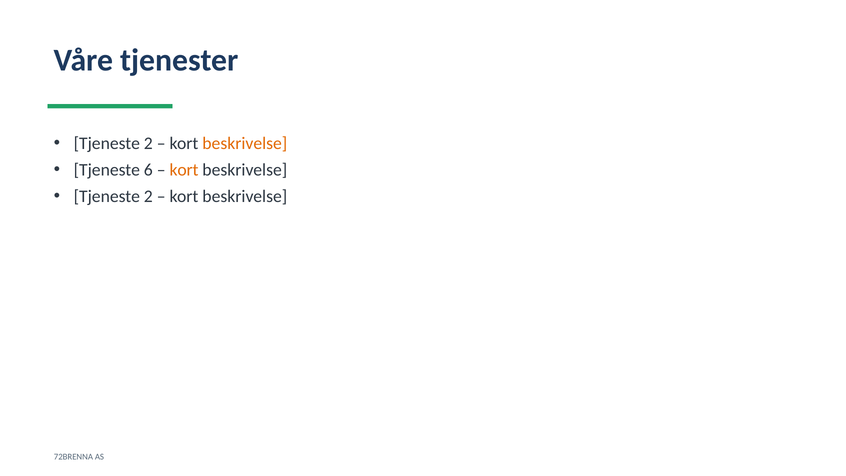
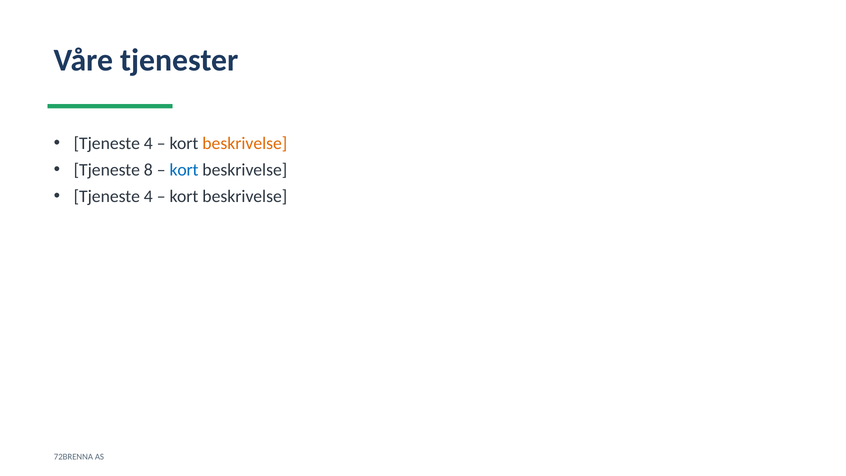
2: 2 -> 4 (148, 143)
6: 6 -> 8 (148, 170)
kort colour: orange -> blue (184, 170)
2: 2 -> 4 (148, 196)
